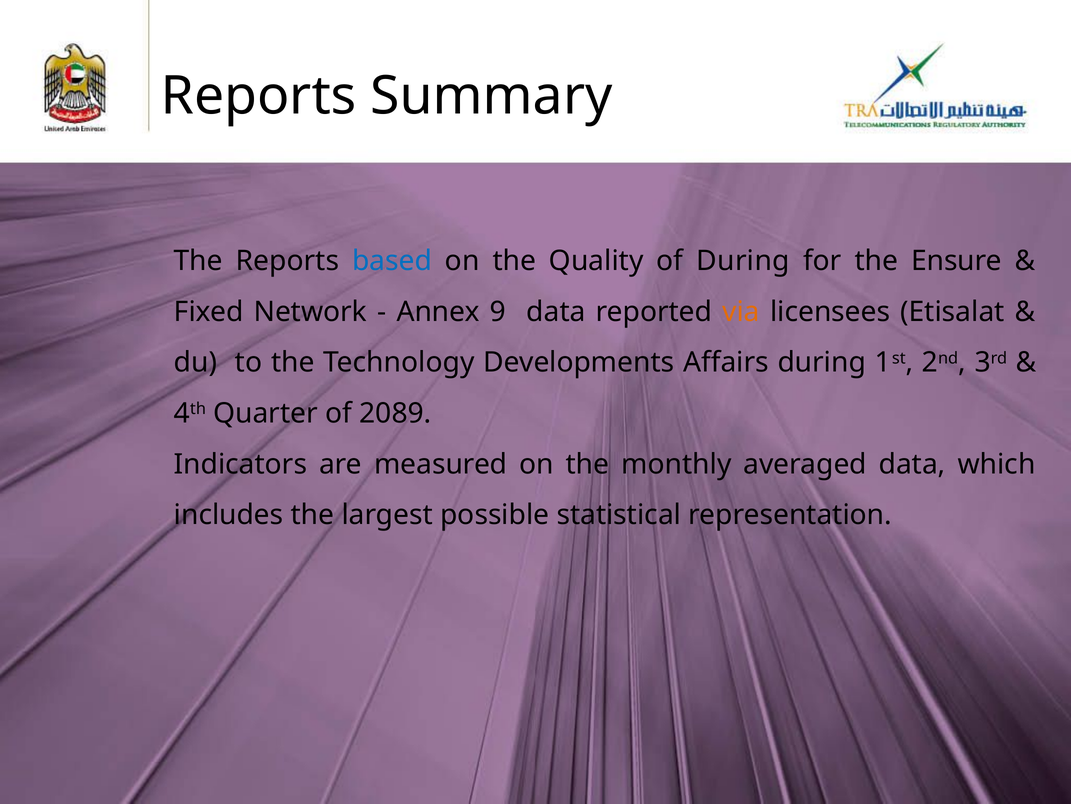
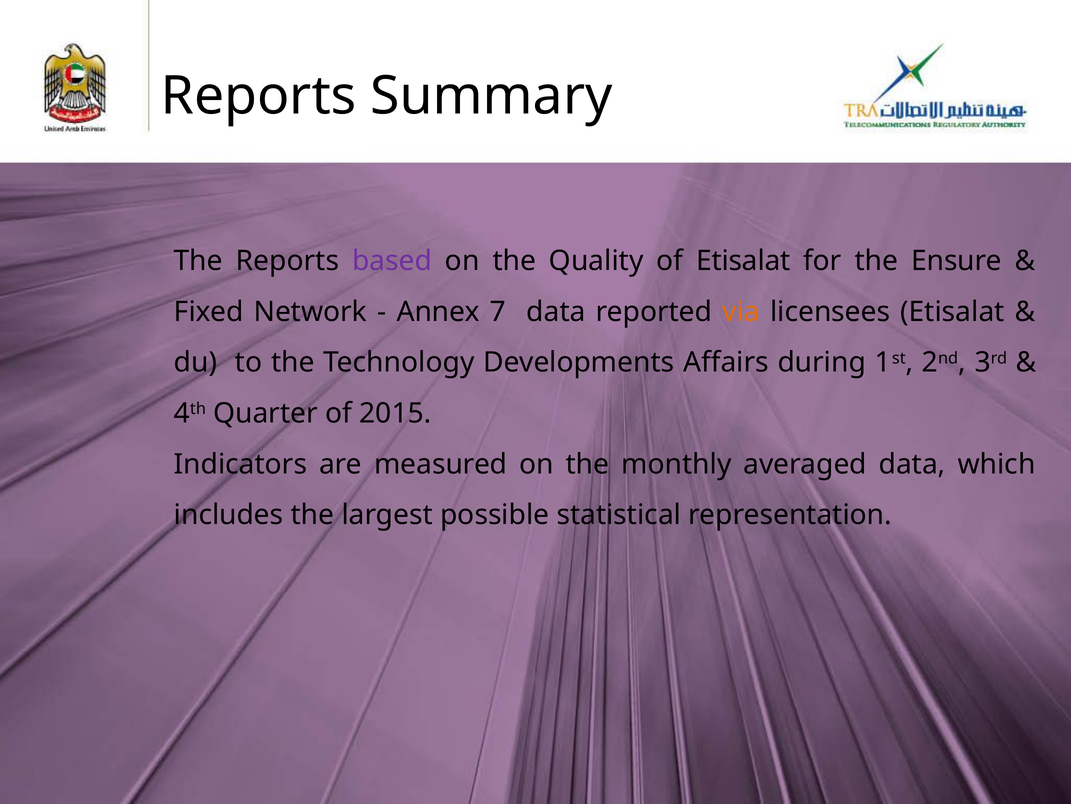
based colour: blue -> purple (392, 261)
of During: During -> Etisalat (743, 261)
9: 9 -> 7 (498, 311)
2089: 2089 -> 2015 (395, 413)
